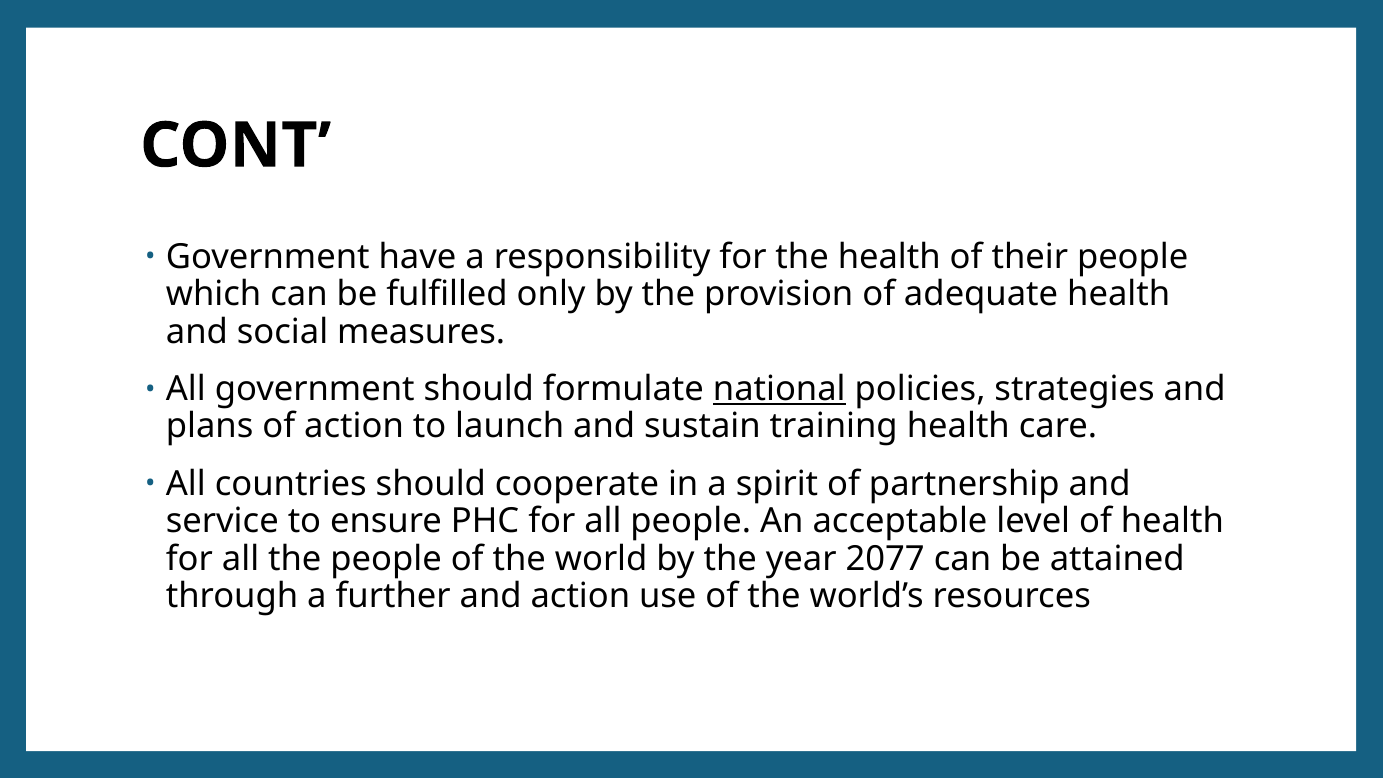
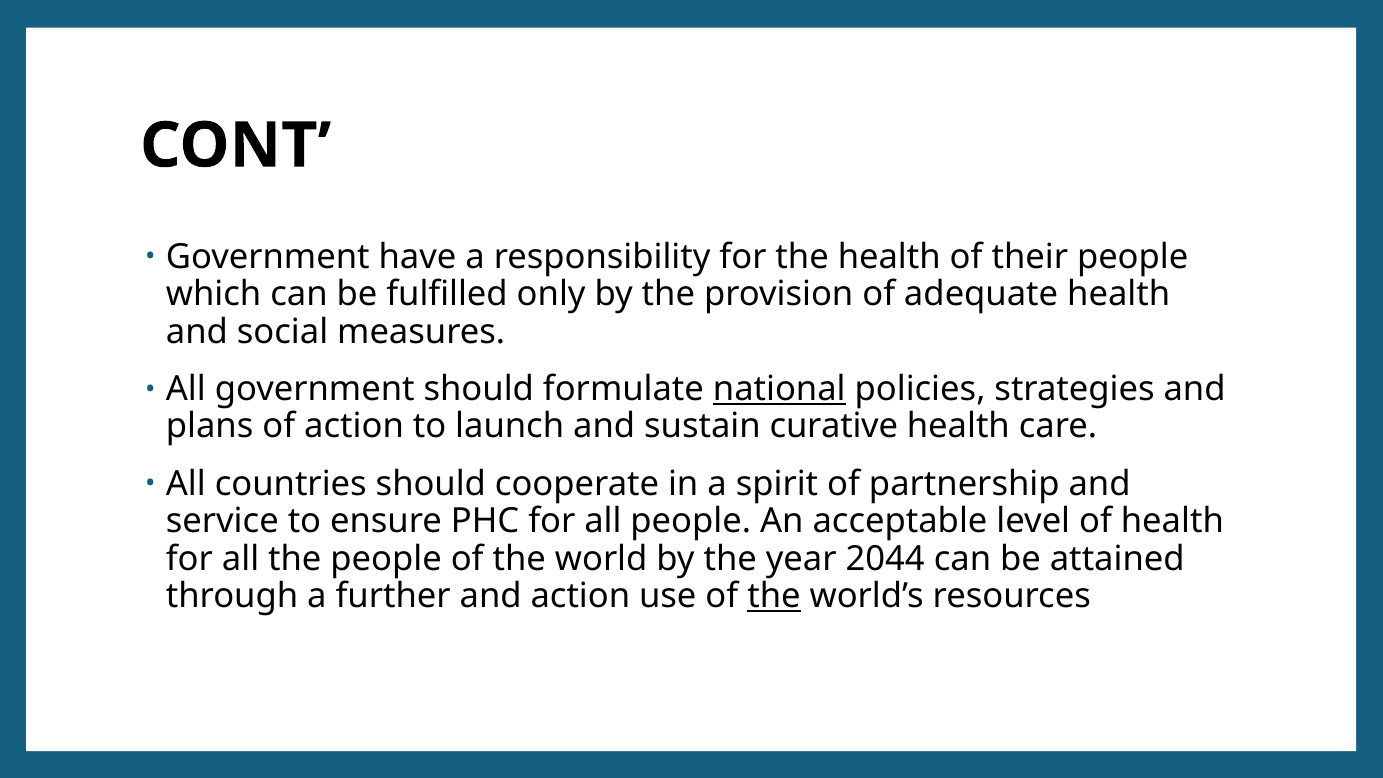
training: training -> curative (834, 427)
2077: 2077 -> 2044 (885, 559)
the underline: none -> present (774, 596)
